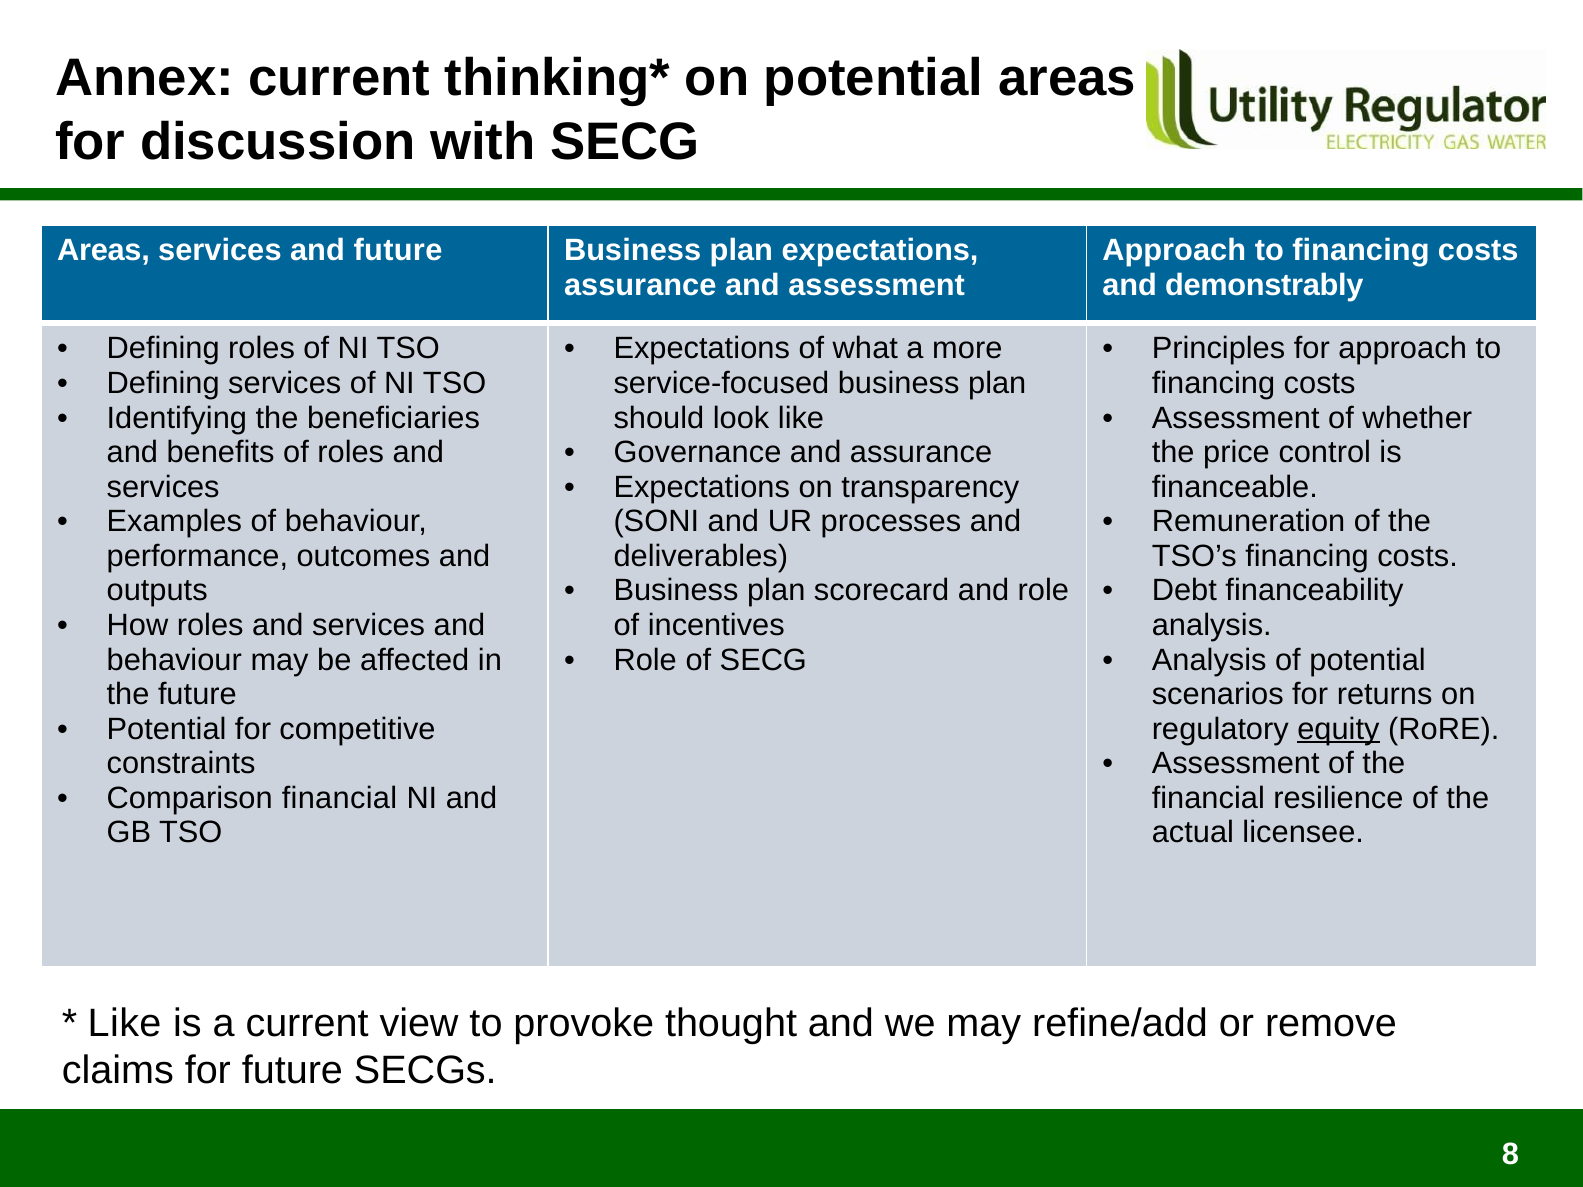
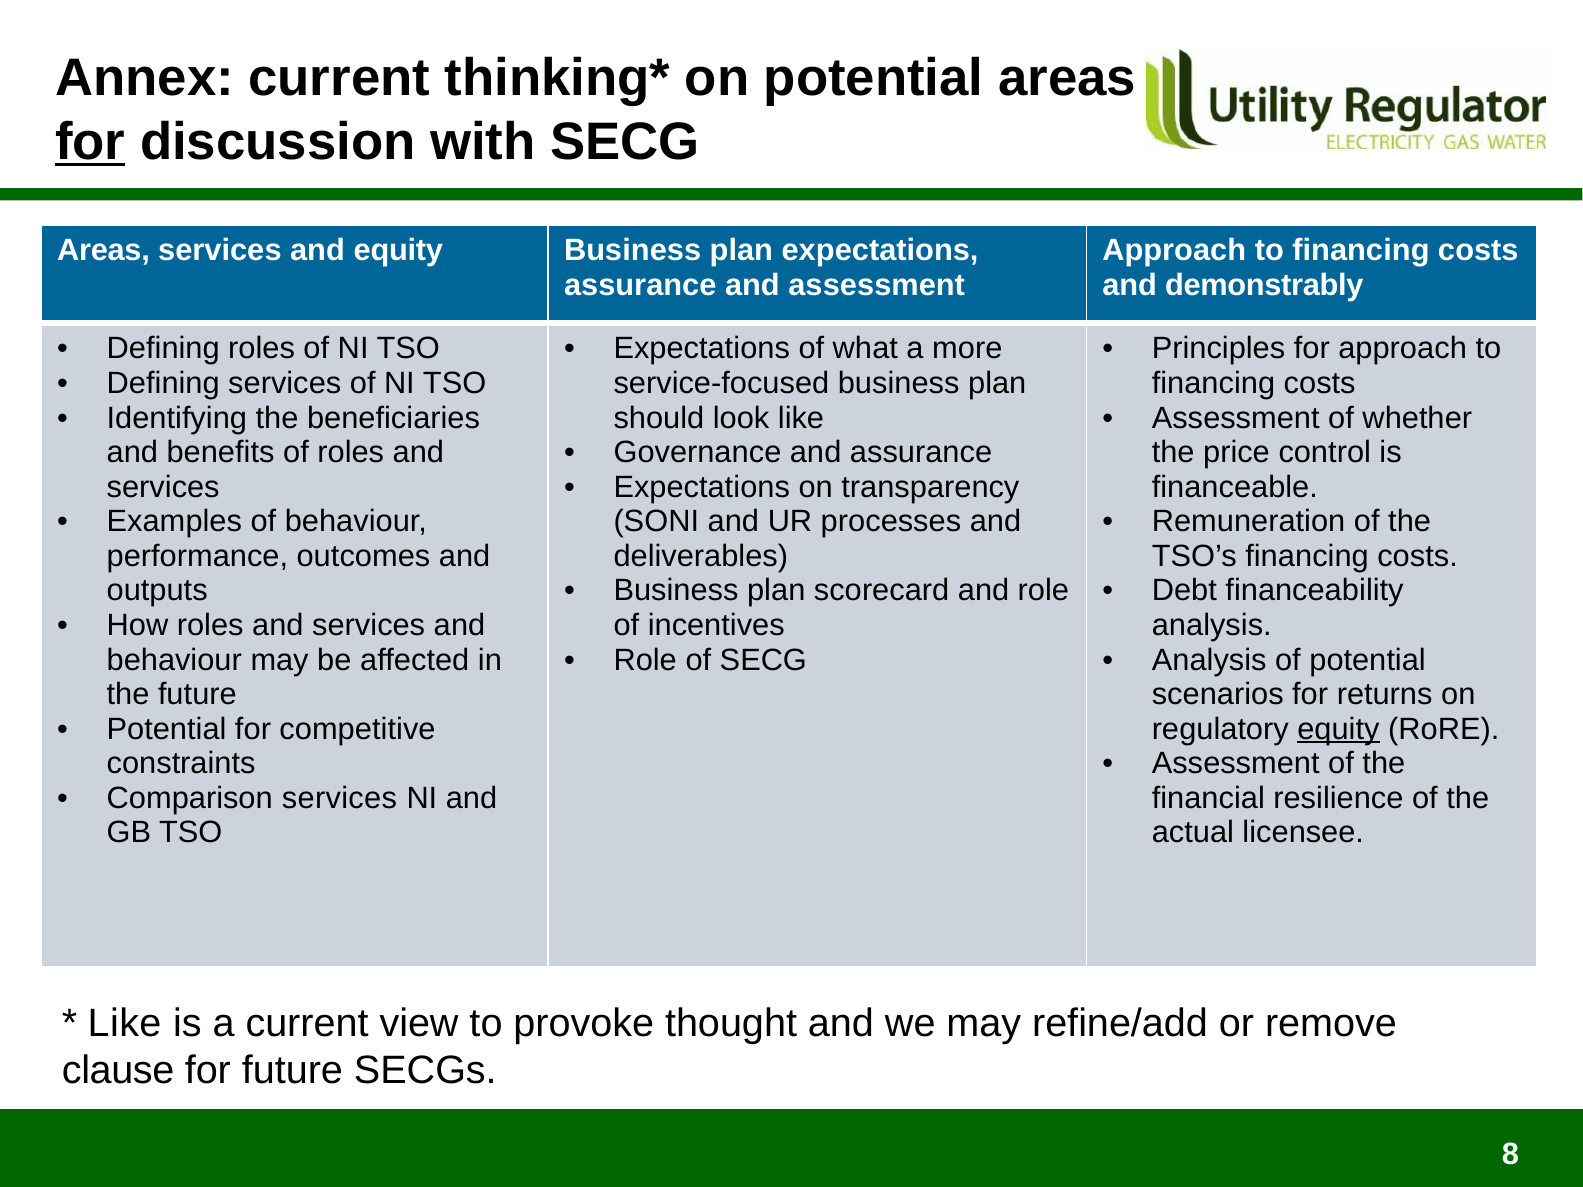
for underline: none -> present (90, 142)
and future: future -> equity (398, 251)
Comparison financial: financial -> services (339, 798)
claims: claims -> clause (118, 1071)
